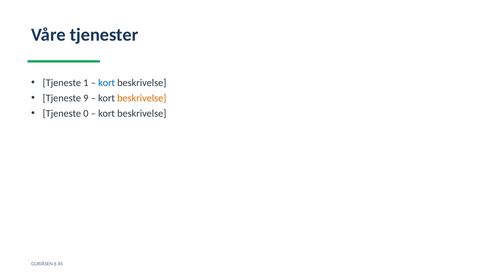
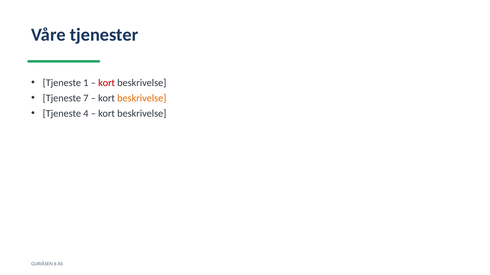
kort colour: blue -> red (107, 83)
9: 9 -> 7 (86, 98)
0: 0 -> 4 (86, 114)
